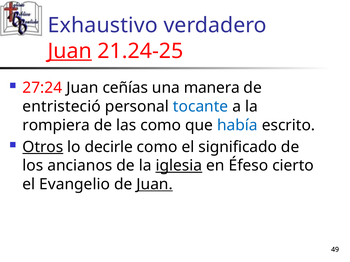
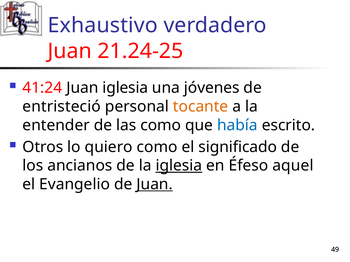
Juan underline: present -> none (70, 51)
27:24: 27:24 -> 41:24 (42, 88)
Juan ceñías: ceñías -> iglesia (125, 88)
manera: manera -> jóvenes (212, 88)
tocante colour: blue -> orange (201, 107)
rompiera: rompiera -> entender (56, 125)
Otros underline: present -> none (43, 147)
decirle: decirle -> quiero (109, 147)
cierto: cierto -> aquel (293, 166)
